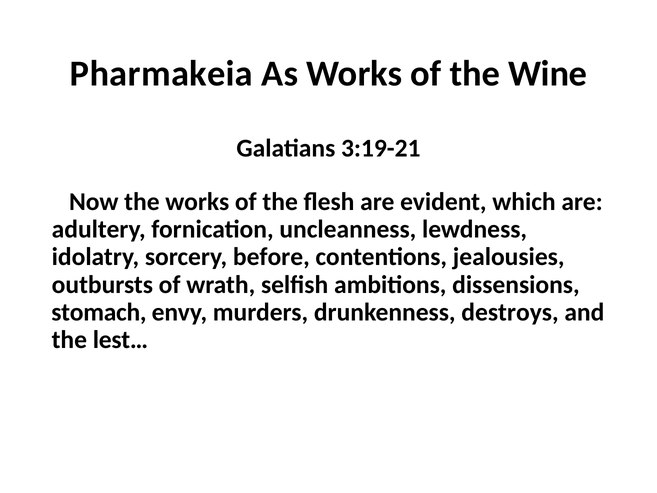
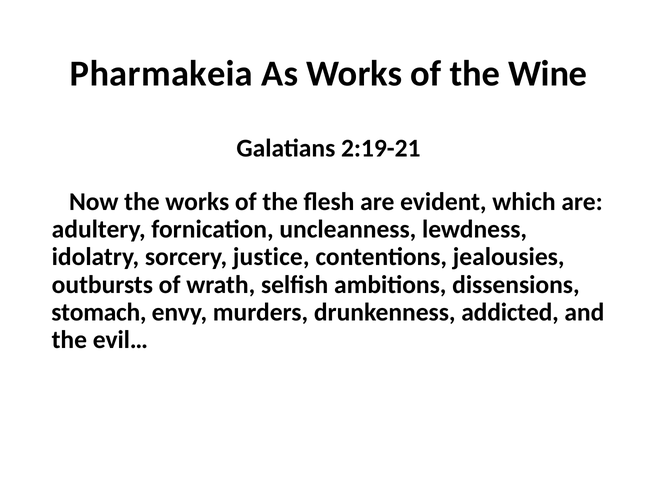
3:19-21: 3:19-21 -> 2:19-21 (381, 148)
before: before -> justice (271, 257)
destroys: destroys -> addicted (510, 312)
lest…: lest… -> evil… (120, 340)
